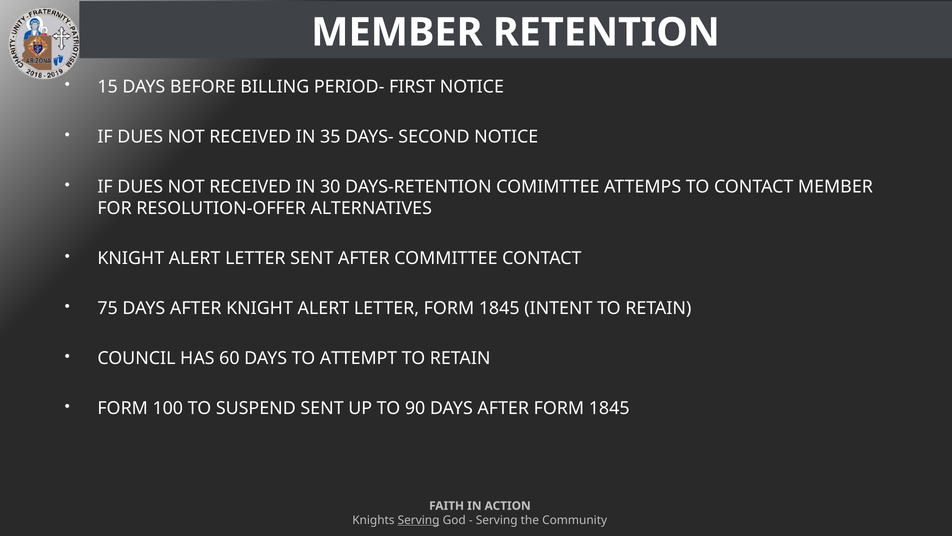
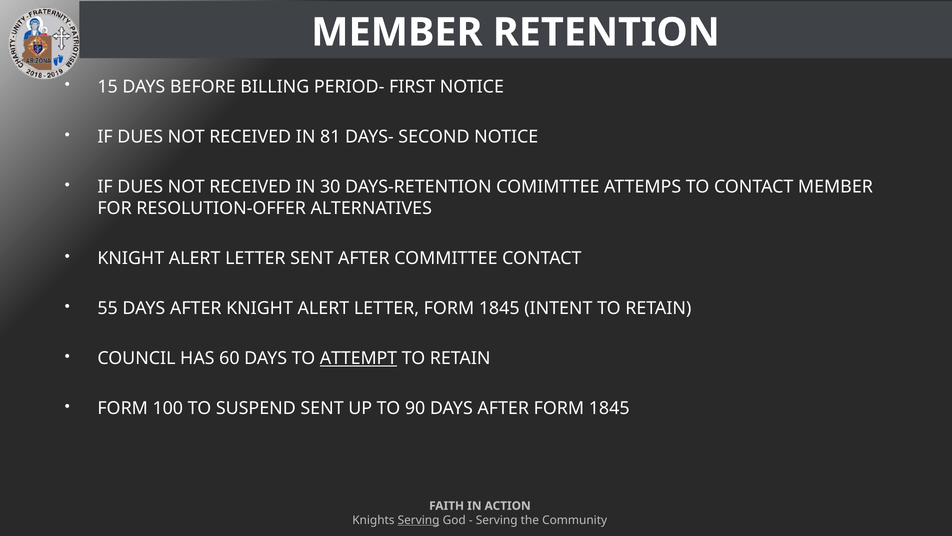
35: 35 -> 81 (330, 137)
75: 75 -> 55 (108, 308)
ATTEMPT underline: none -> present (359, 358)
